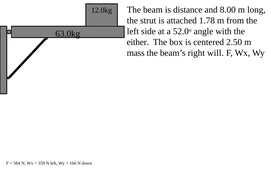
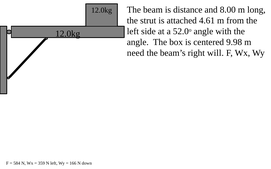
1.78: 1.78 -> 4.61 (207, 21)
63.0kg: 63.0kg -> 12.0kg (68, 34)
either: either -> angle (138, 42)
2.50: 2.50 -> 9.98 (234, 42)
mass: mass -> need (136, 53)
